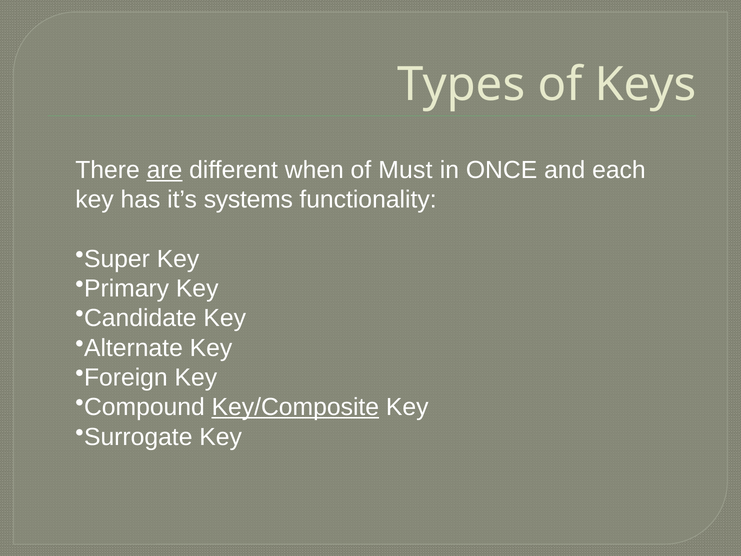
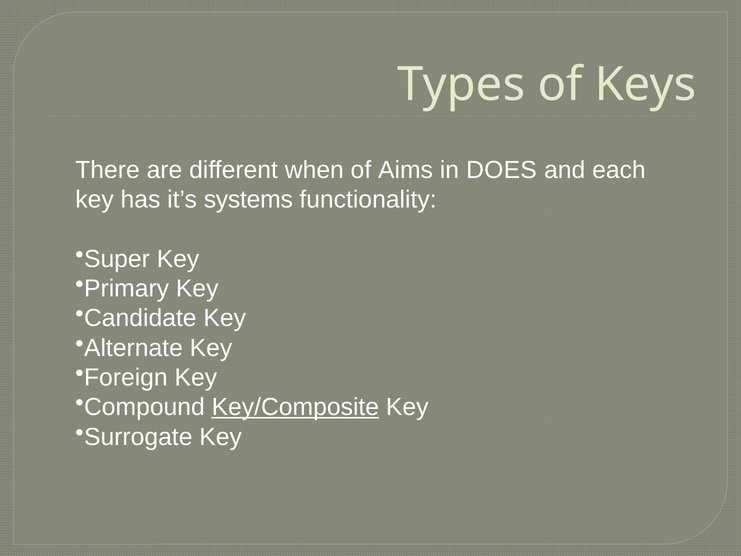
are underline: present -> none (164, 170)
Must: Must -> Aims (406, 170)
ONCE: ONCE -> DOES (501, 170)
